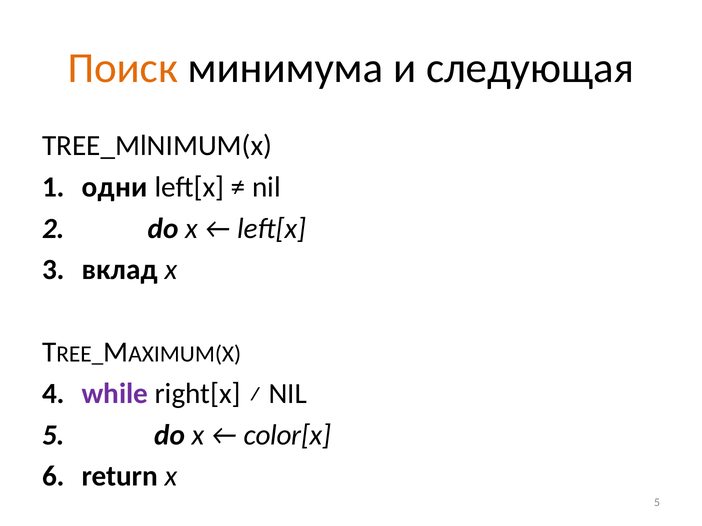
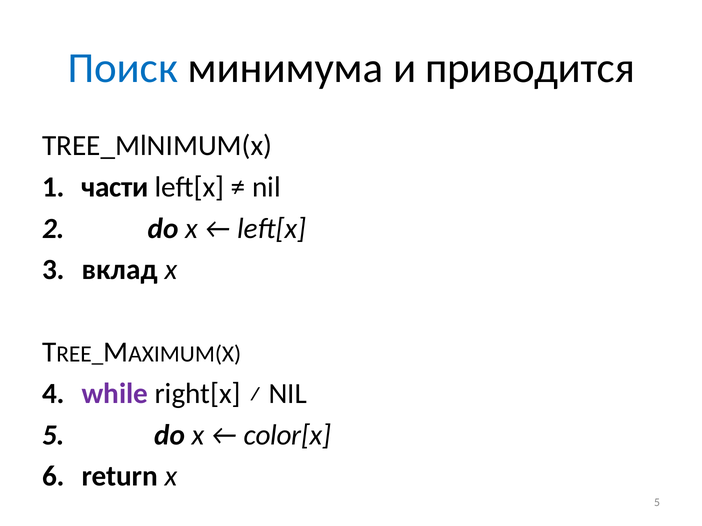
Поиск colour: orange -> blue (123, 68)
следующая: следующая -> приводится (530, 68)
одни: одни -> части (115, 187)
